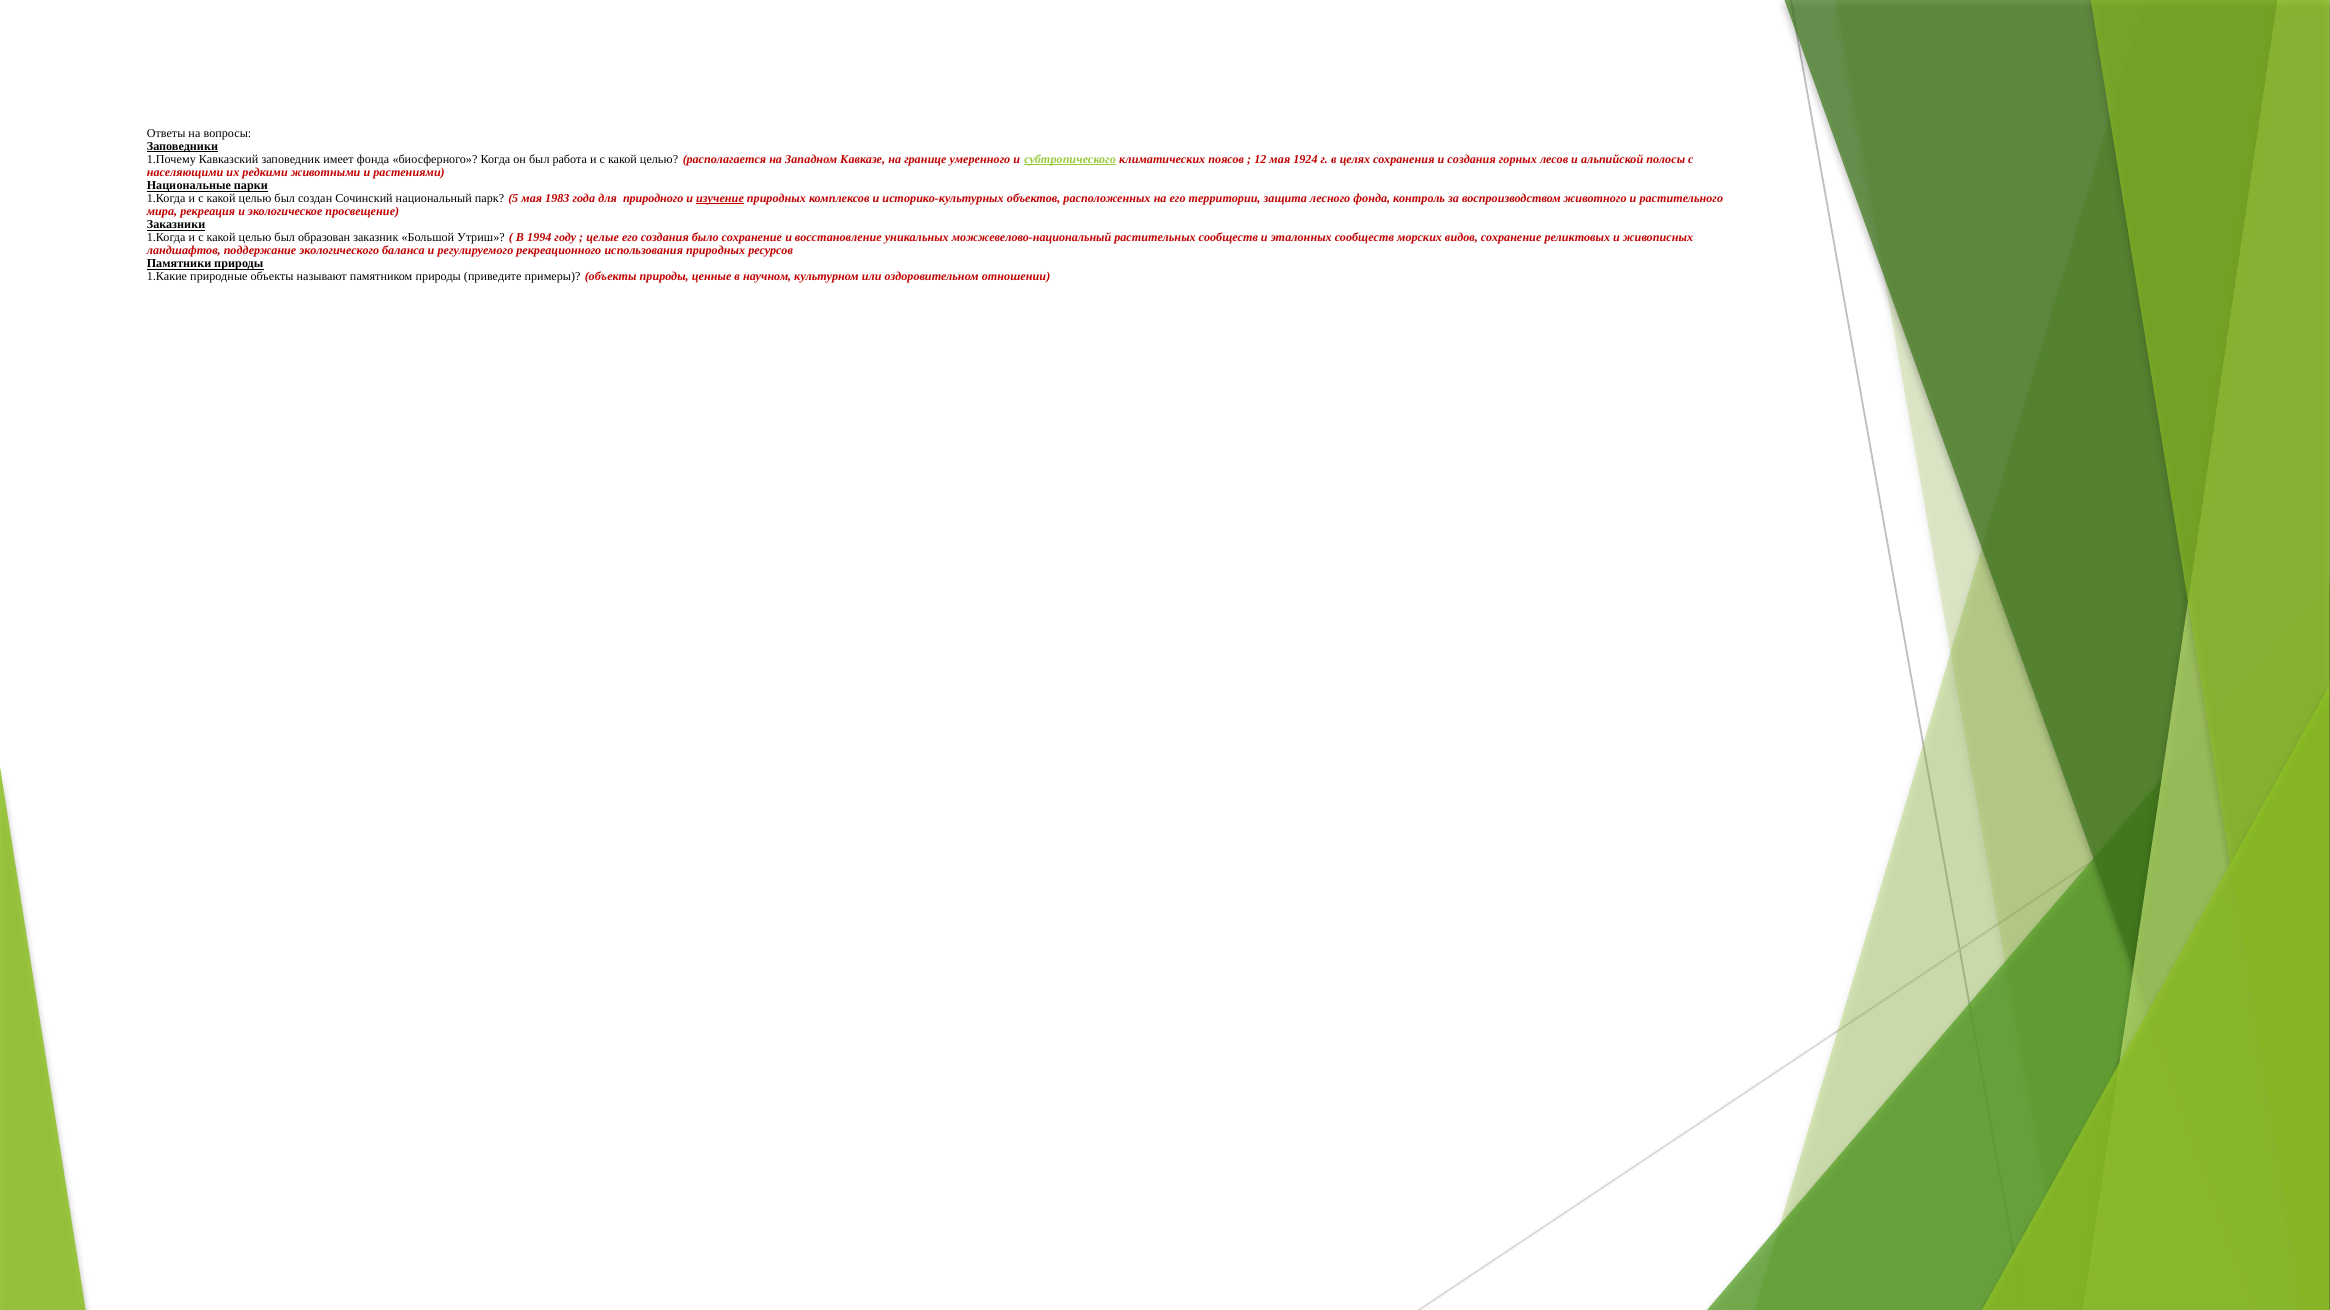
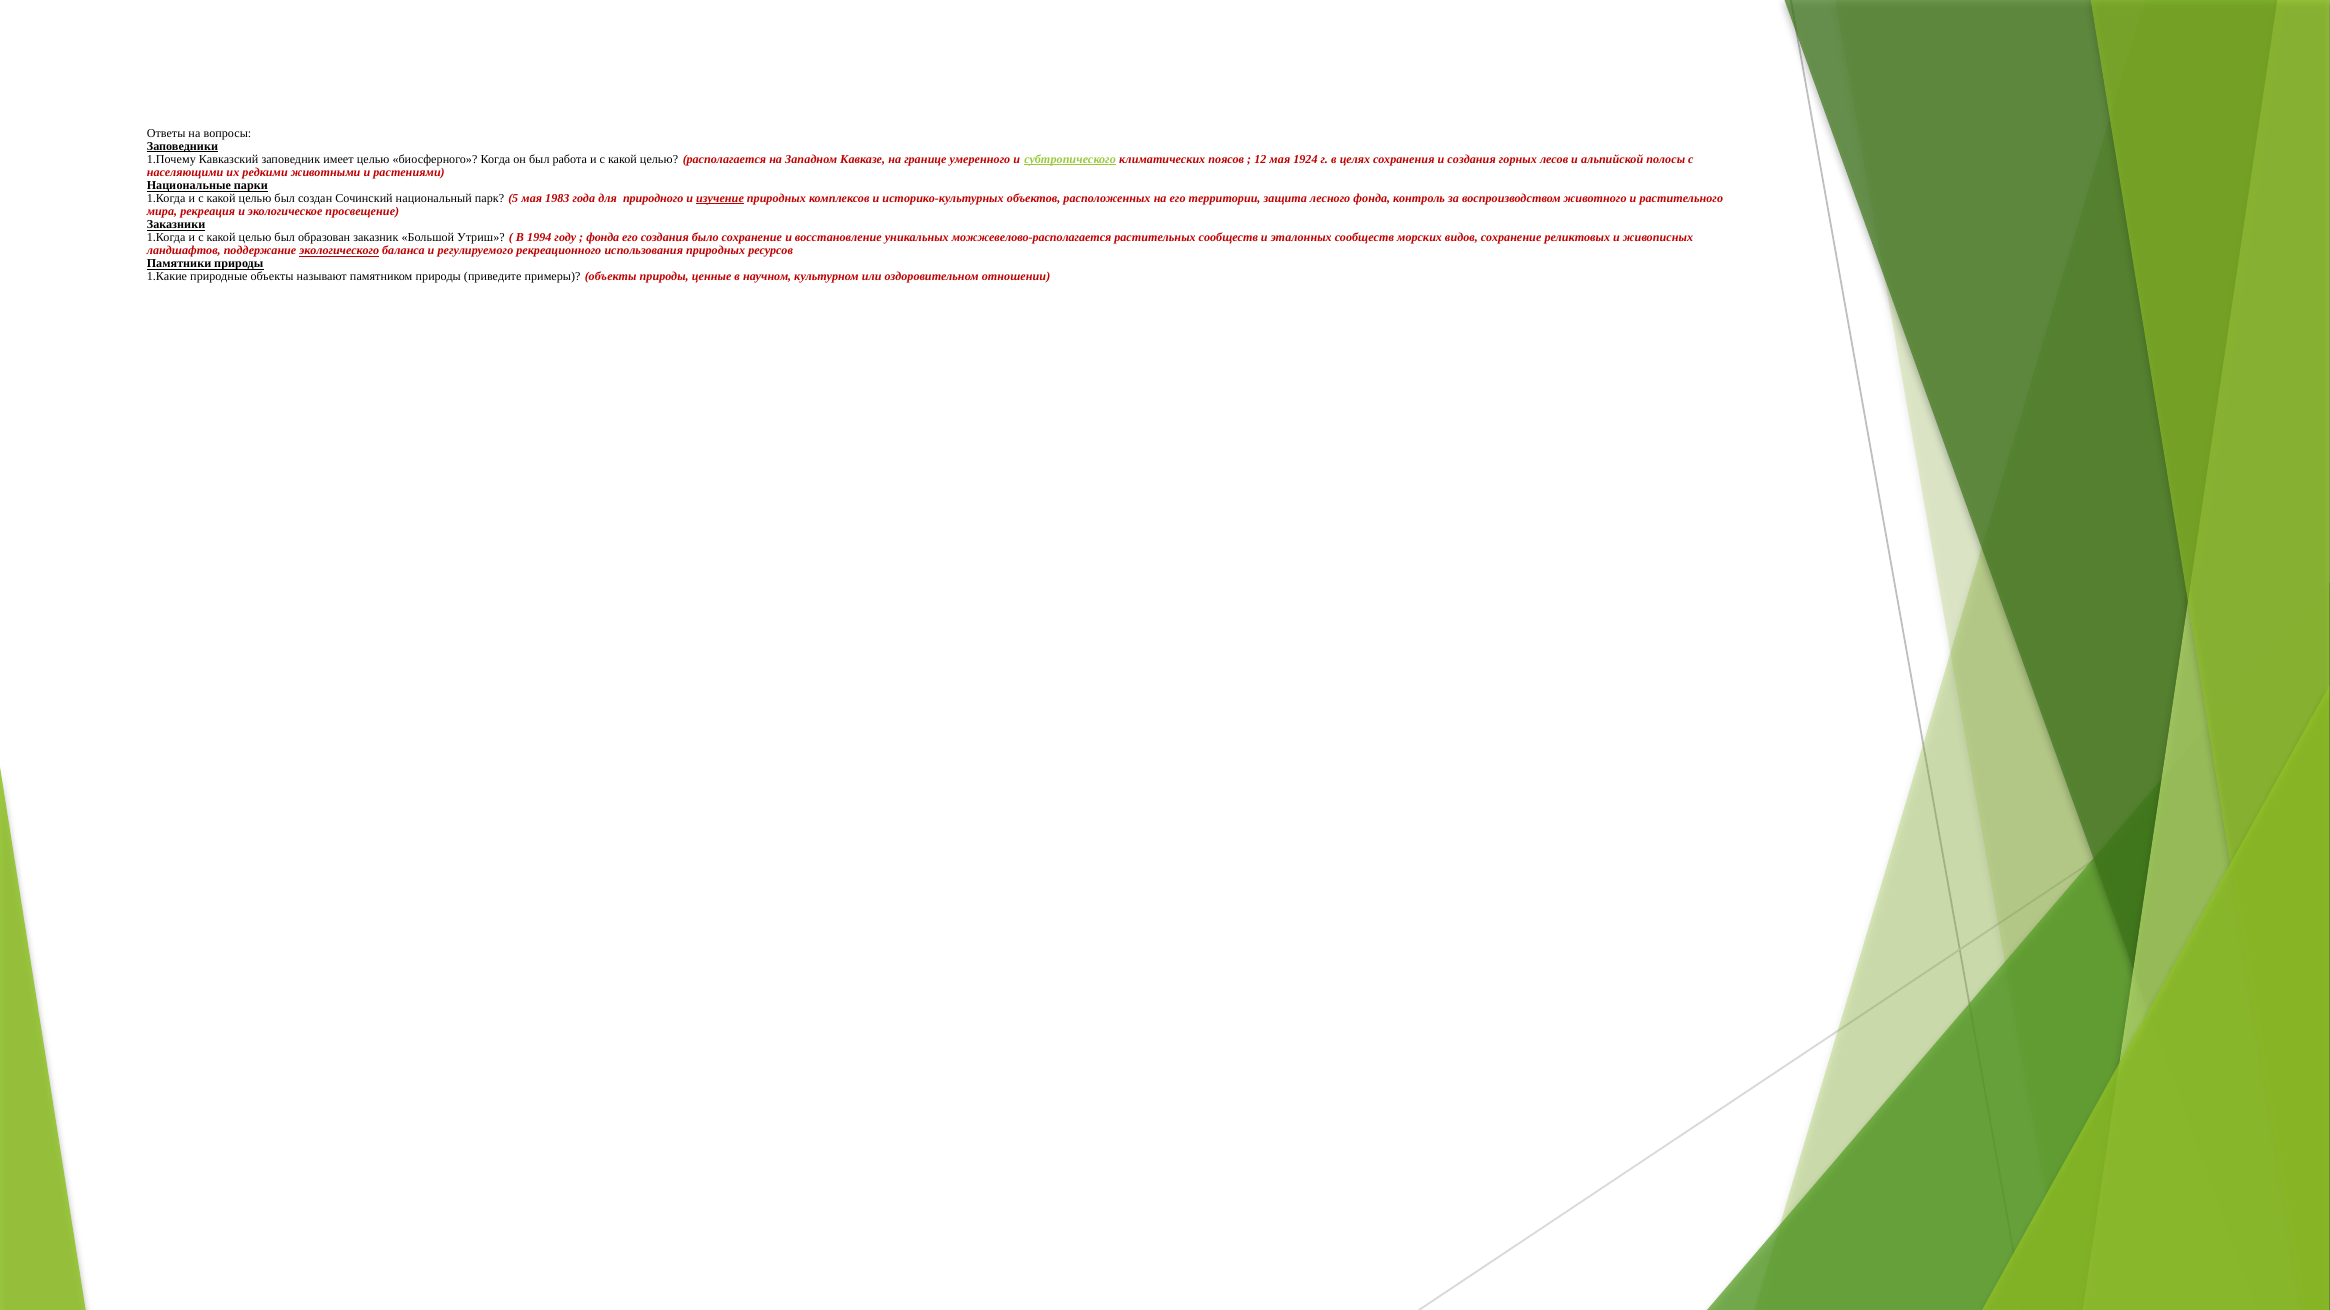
имеет фонда: фонда -> целью (373, 159)
целые: целые -> фонда (603, 238)
можжевелово-национальный: можжевелово-национальный -> можжевелово-располагается (1032, 238)
экологического underline: none -> present (339, 251)
